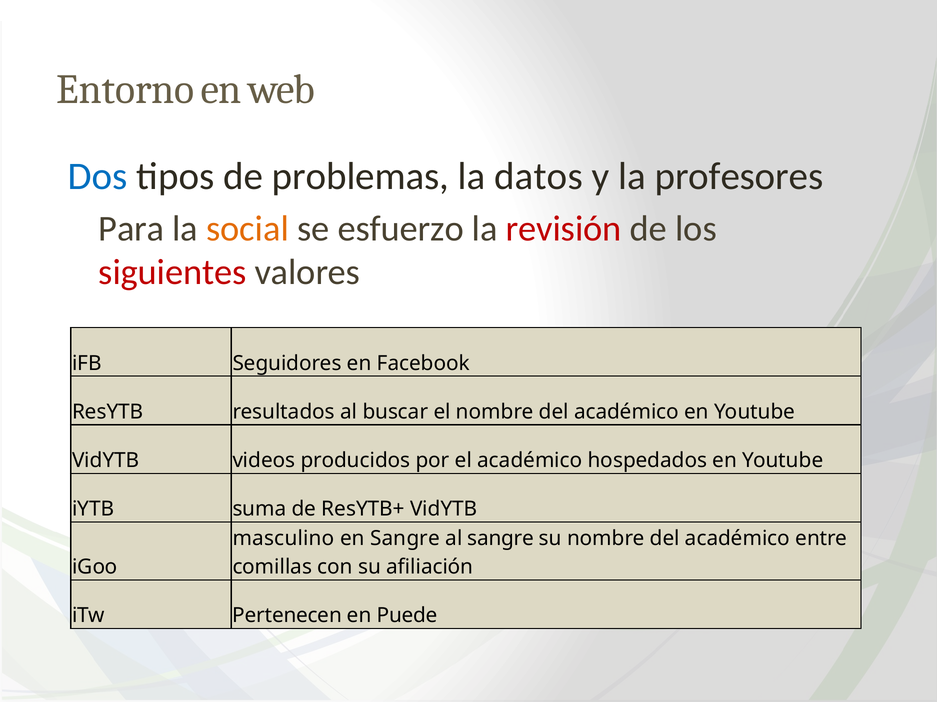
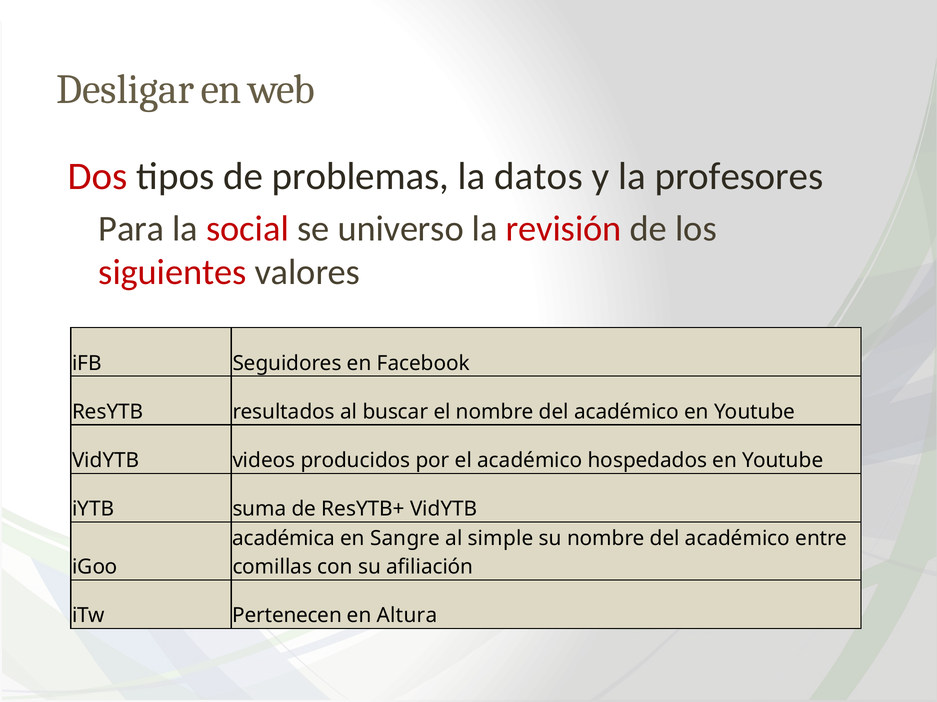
Entorno: Entorno -> Desligar (125, 90)
Dos colour: blue -> red (98, 177)
social colour: orange -> red (248, 229)
esfuerzo: esfuerzo -> universo (401, 229)
masculino: masculino -> académica (284, 539)
al sangre: sangre -> simple (501, 539)
Puede: Puede -> Altura (407, 616)
